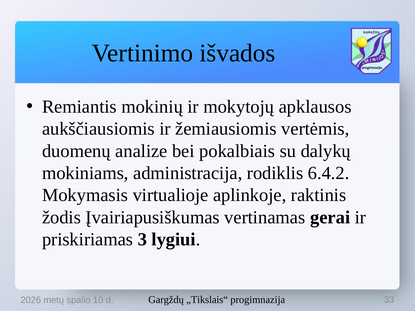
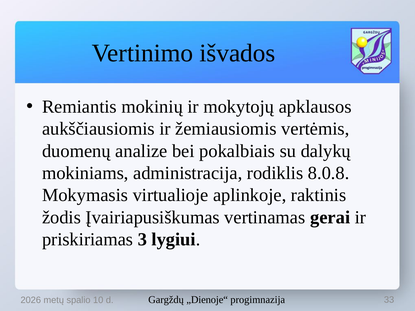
6.4.2: 6.4.2 -> 8.0.8 (329, 173)
„Tikslais“: „Tikslais“ -> „Dienoje“ (207, 300)
